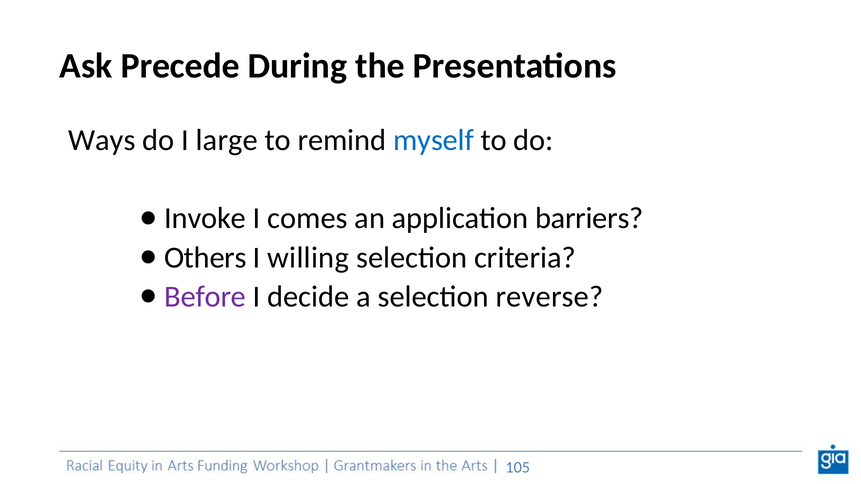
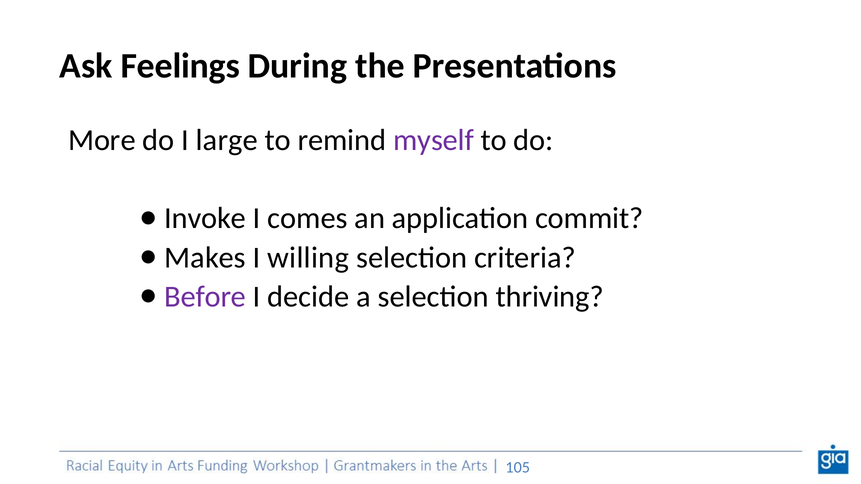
Precede: Precede -> Feelings (180, 66)
Ways: Ways -> More (102, 140)
myself colour: blue -> purple (434, 140)
barriers: barriers -> commit (589, 218)
Others: Others -> Makes (205, 258)
reverse: reverse -> thriving (550, 297)
